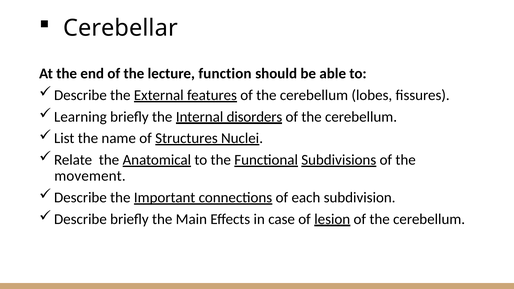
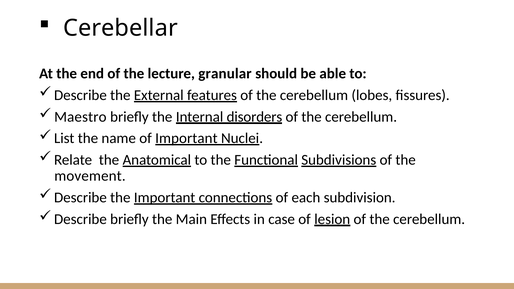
function: function -> granular (225, 74)
Learning: Learning -> Maestro (80, 117)
of Structures: Structures -> Important (186, 138)
